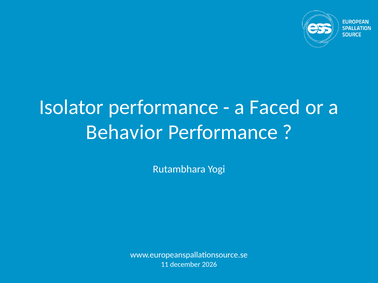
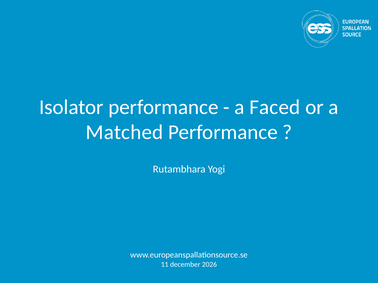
Behavior: Behavior -> Matched (124, 132)
